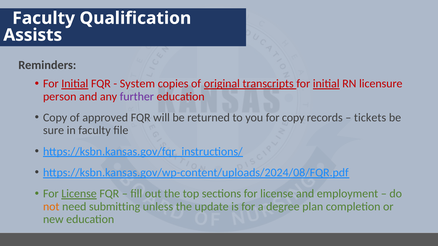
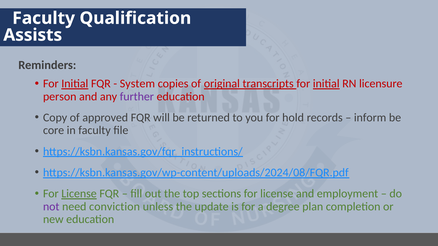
for copy: copy -> hold (293, 118)
tickets: tickets -> inform (370, 118)
sure: sure -> core (54, 130)
not colour: orange -> purple (51, 207)
submitting: submitting -> conviction (115, 207)
